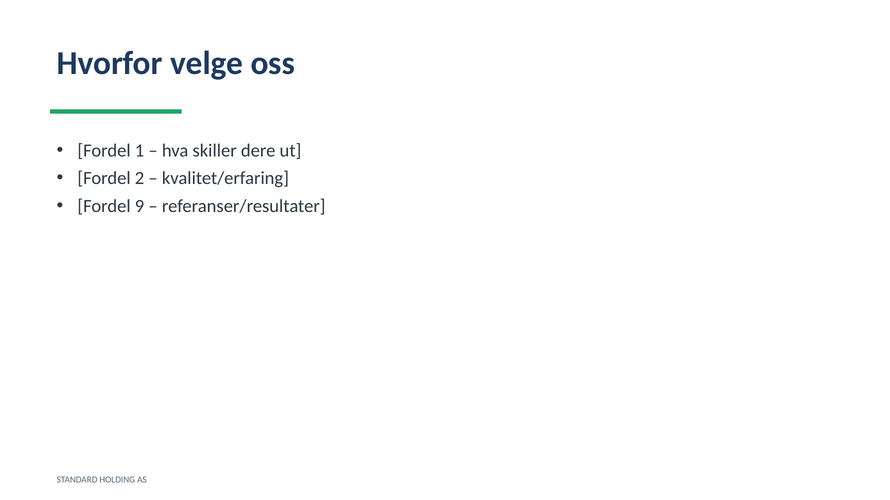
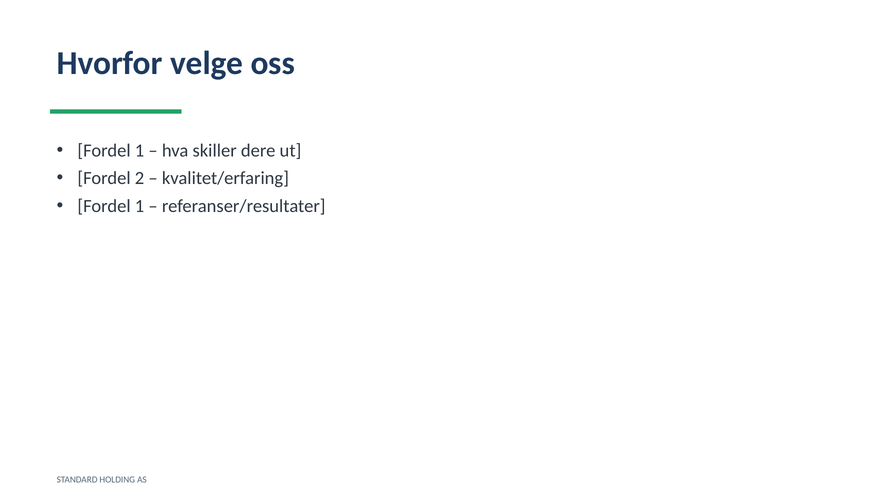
9: 9 -> 1 (140, 206)
